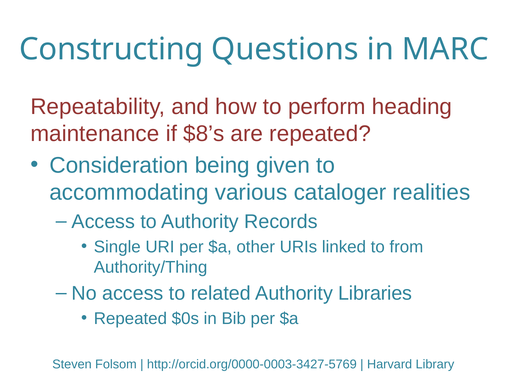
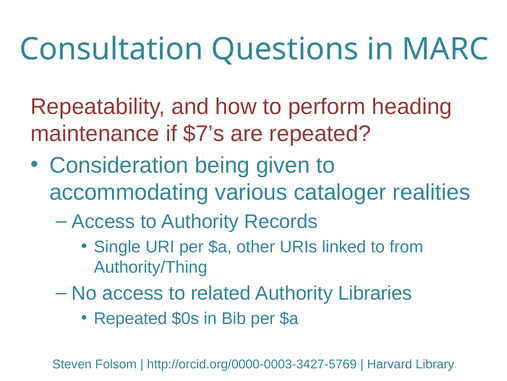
Constructing: Constructing -> Consultation (111, 49)
$8’s: $8’s -> $7’s (204, 133)
